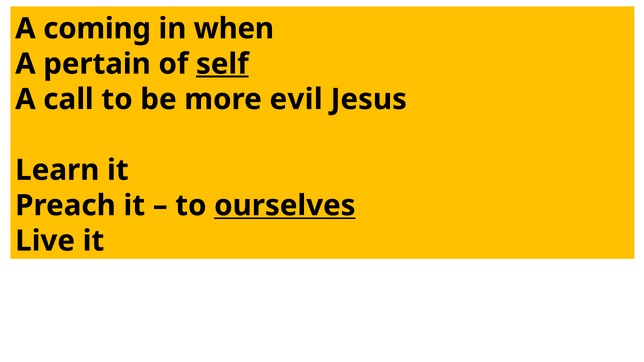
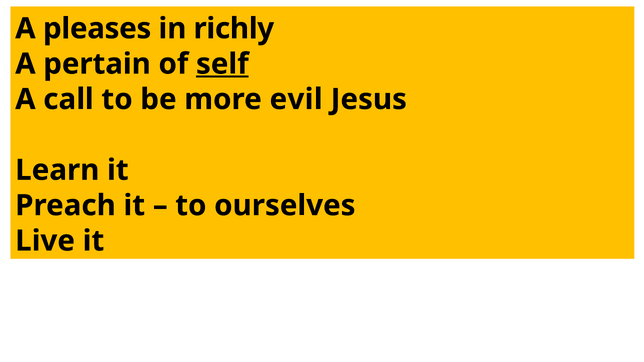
coming: coming -> pleases (97, 29)
when: when -> richly (234, 29)
ourselves underline: present -> none (285, 206)
